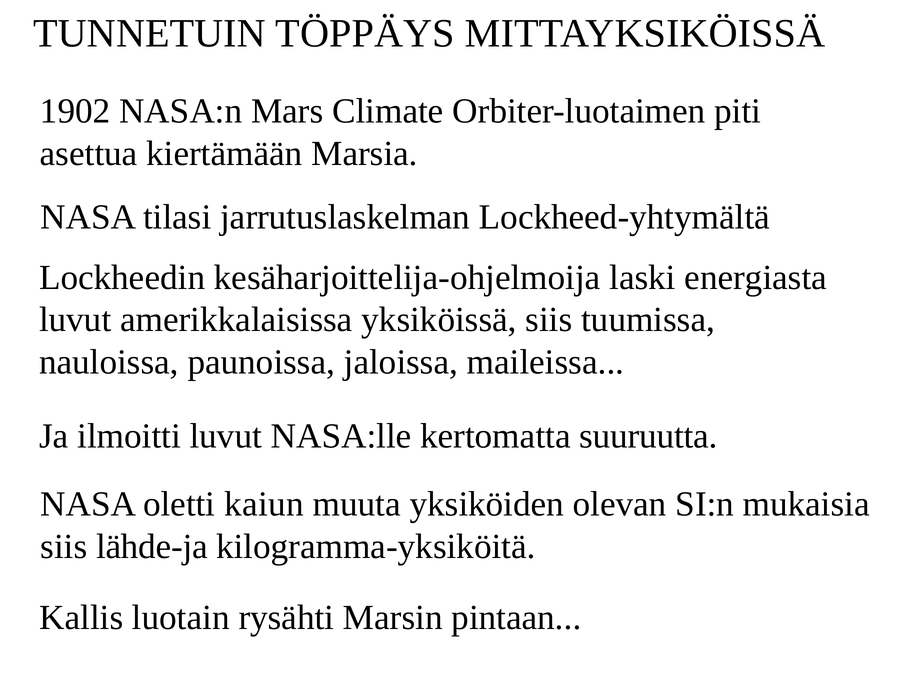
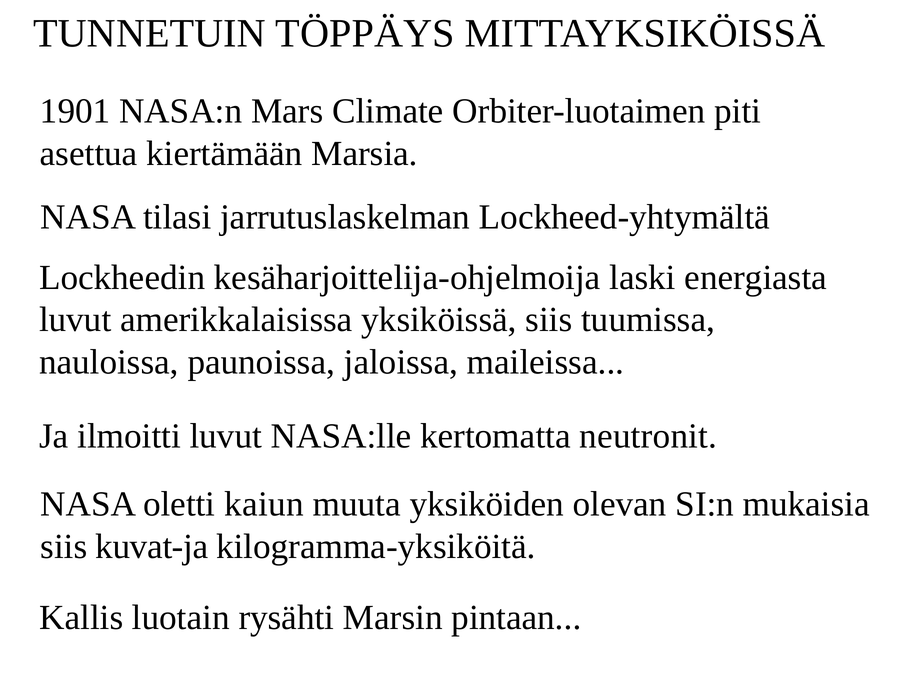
1902: 1902 -> 1901 (75, 111)
suuruutta: suuruutta -> neutronit (648, 436)
lähde-ja: lähde-ja -> kuvat-ja (152, 547)
